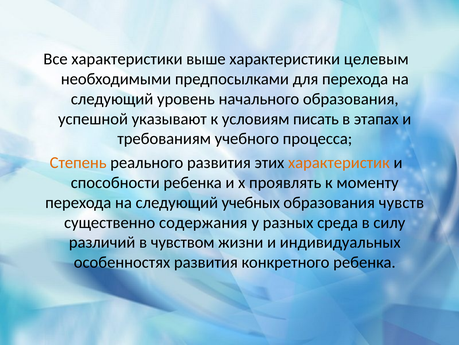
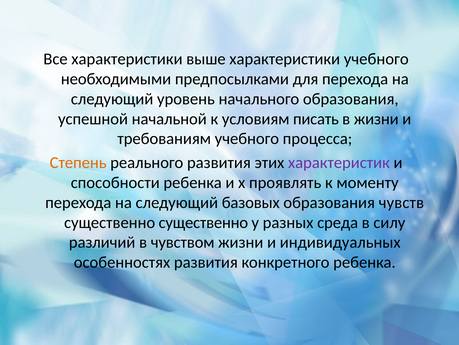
характеристики целевым: целевым -> учебного (376, 59)
указывают: указывают -> начальной (169, 119)
в этапах: этапах -> жизни (376, 119)
характеристик colour: orange -> purple (339, 162)
учебных: учебных -> базовых (251, 202)
существенно содержания: содержания -> существенно (203, 222)
